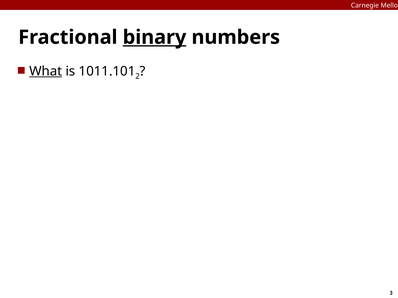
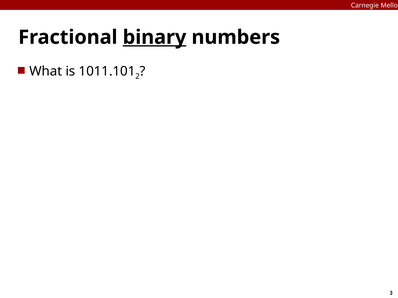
What underline: present -> none (46, 71)
